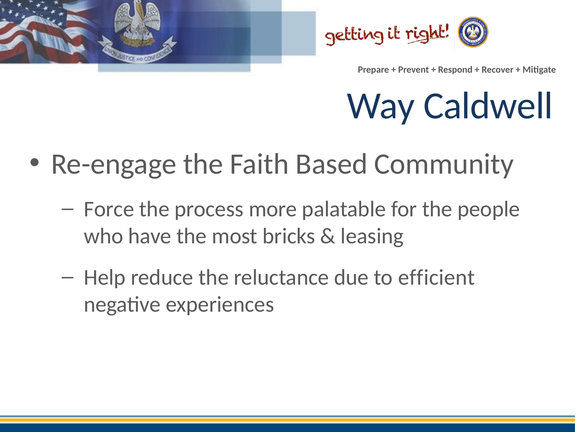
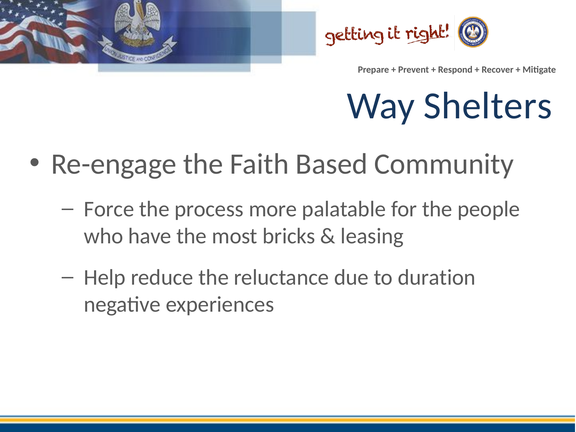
Caldwell: Caldwell -> Shelters (488, 106)
efficient: efficient -> duration (437, 277)
